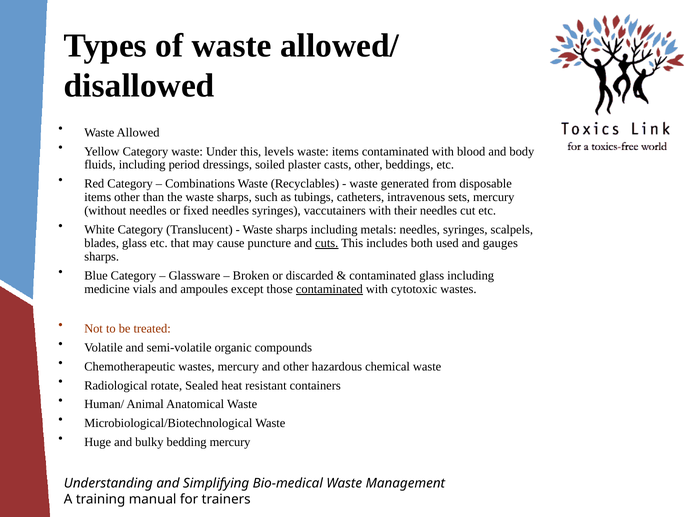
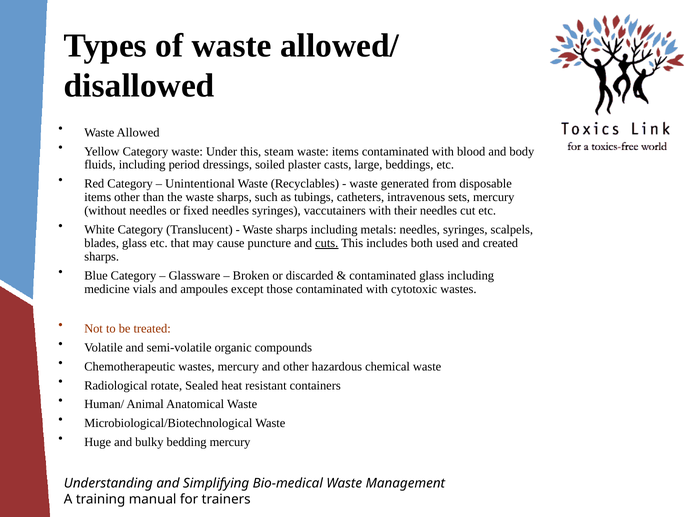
levels: levels -> steam (279, 151)
casts other: other -> large (368, 165)
Combinations: Combinations -> Unintentional (200, 184)
gauges: gauges -> created (500, 243)
contaminated underline: present -> none (329, 289)
